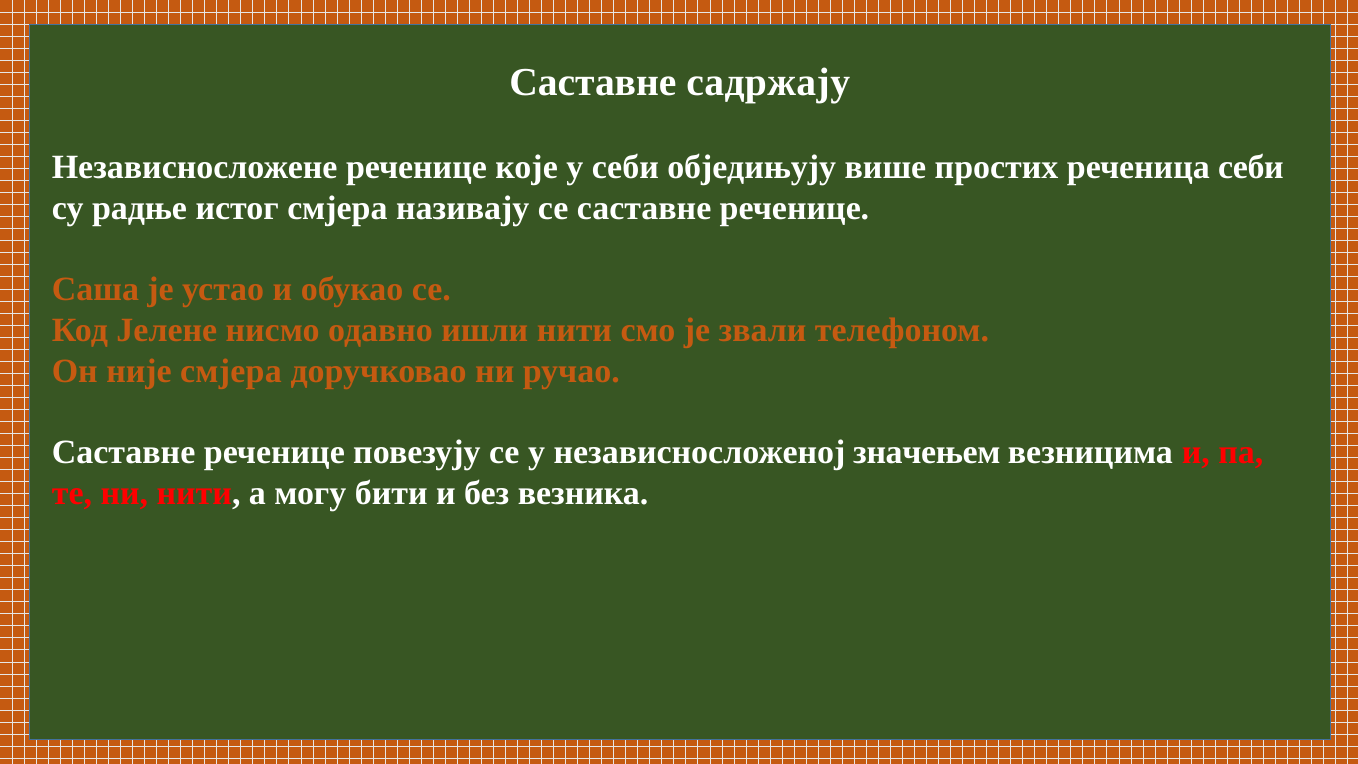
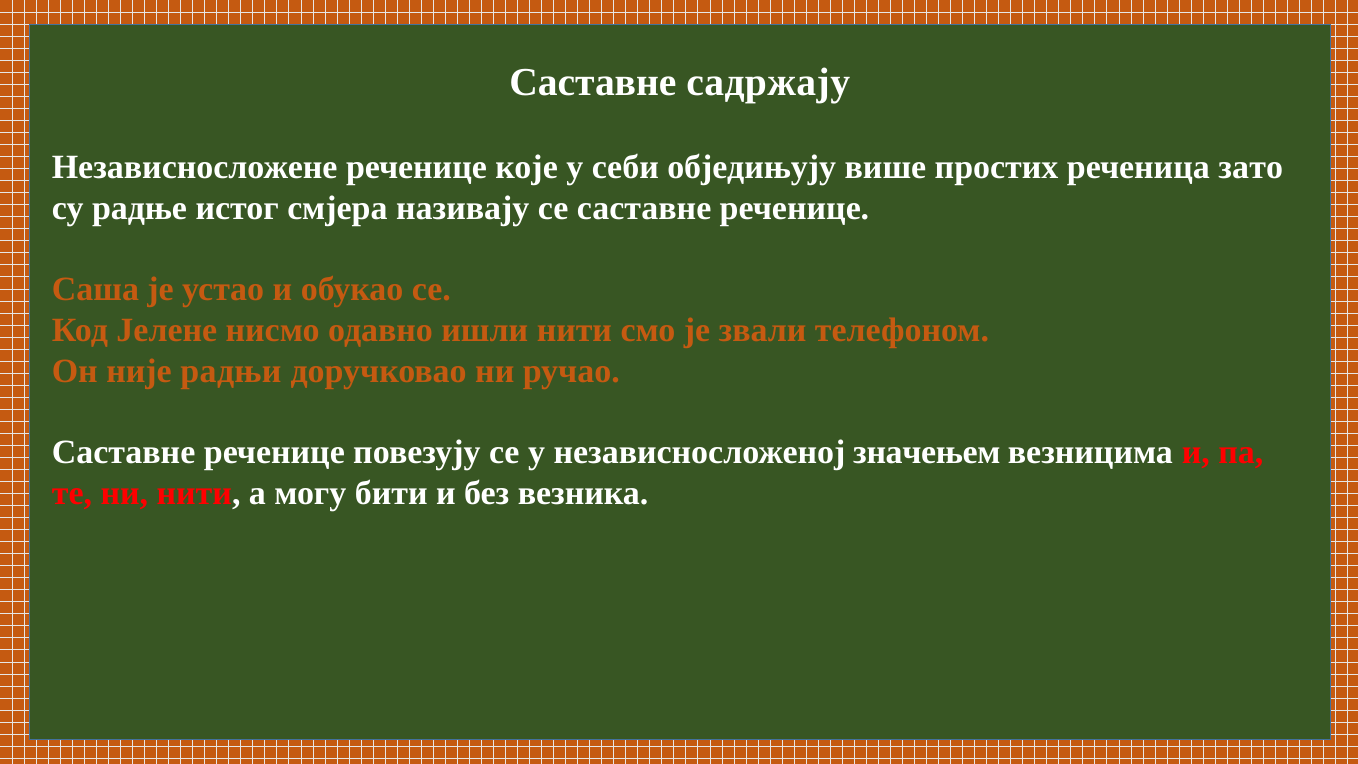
реченица себи: себи -> зато (1251, 167)
није смјера: смјера -> радњи (231, 371)
